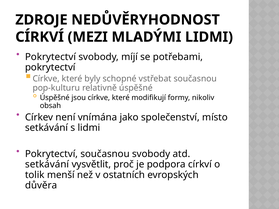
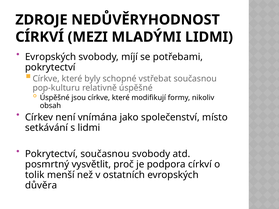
Pokrytectví: Pokrytectví -> Evropských (51, 57)
setkávání: setkávání -> posmrtný (47, 165)
